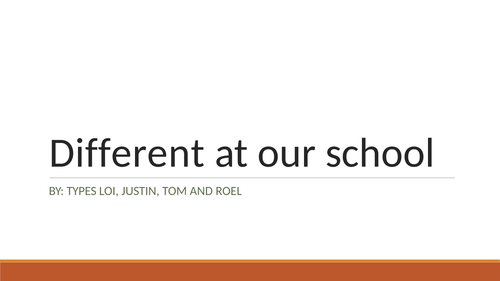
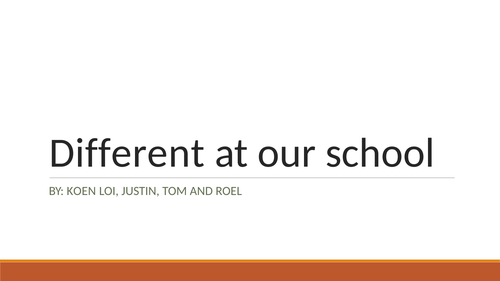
TYPES: TYPES -> KOEN (81, 191)
